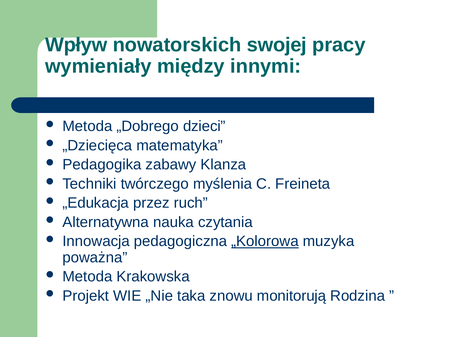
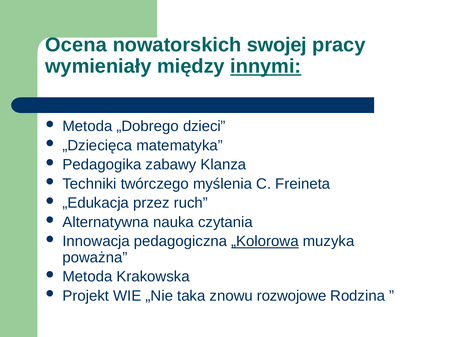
Wpływ: Wpływ -> Ocena (76, 45)
innymi underline: none -> present (266, 66)
monitorują: monitorują -> rozwojowe (292, 296)
